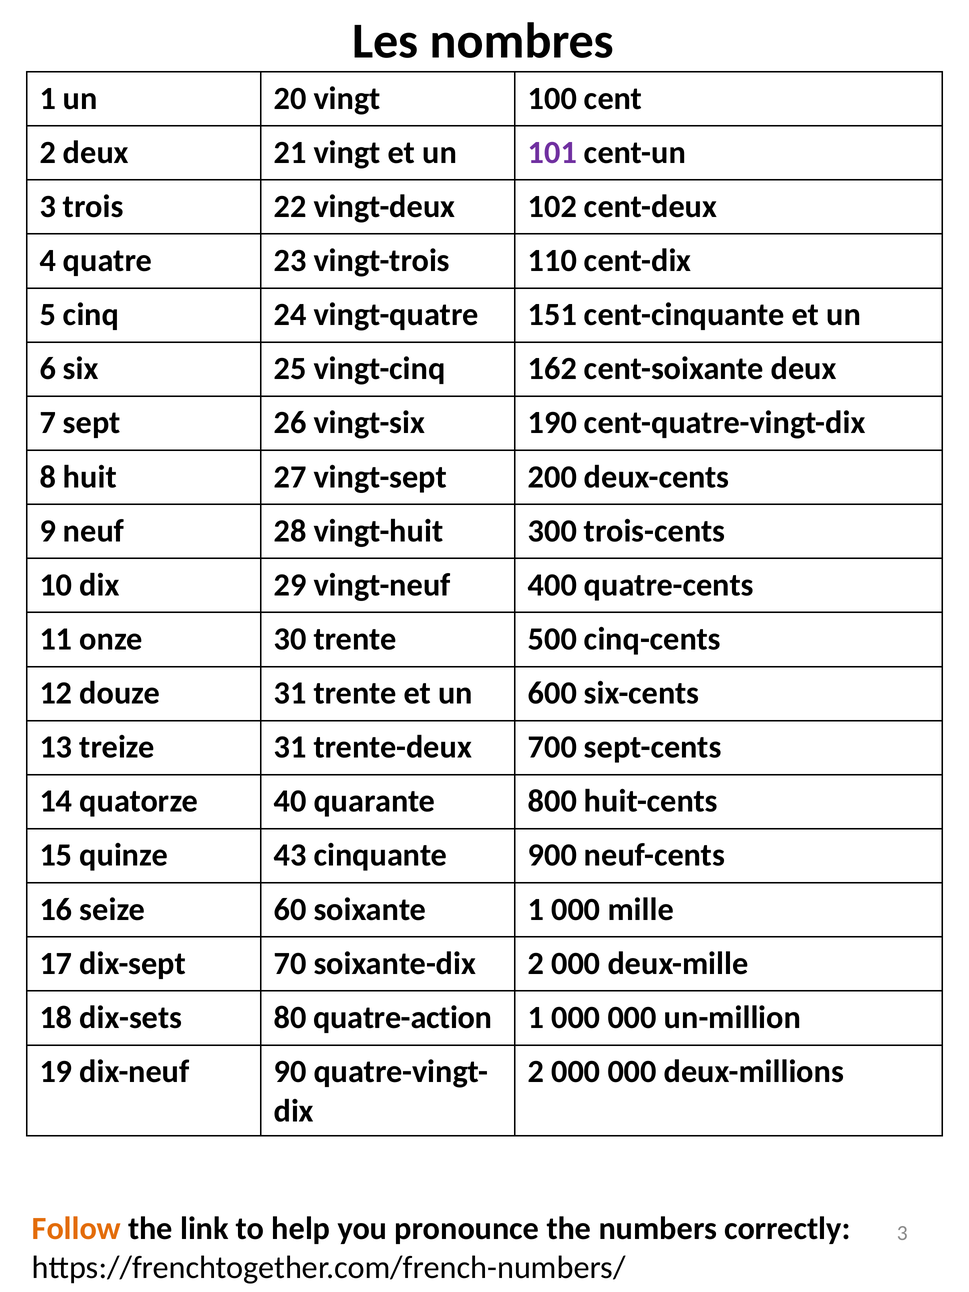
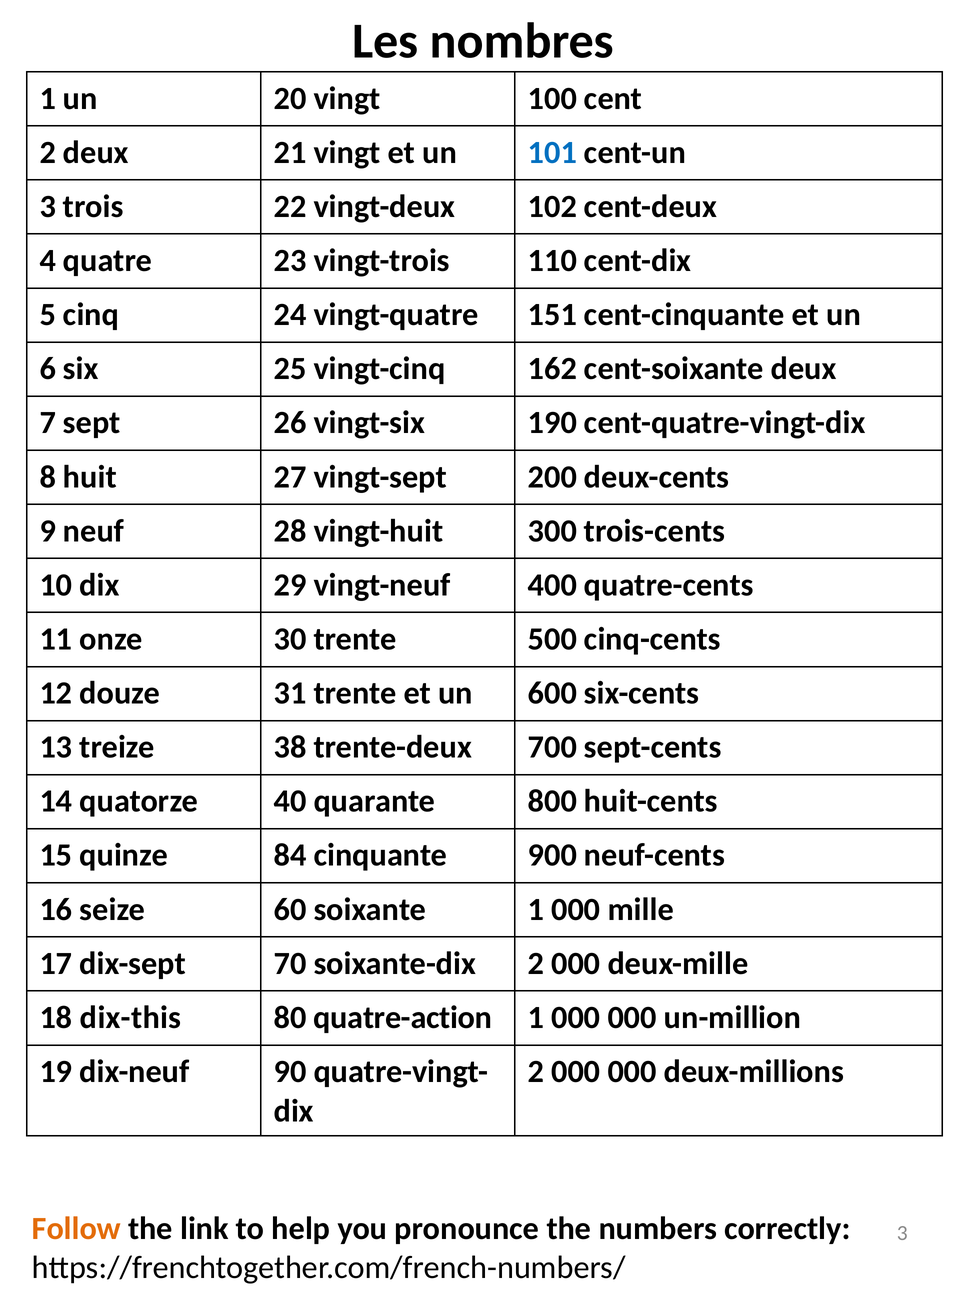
101 colour: purple -> blue (552, 152)
treize 31: 31 -> 38 (290, 747)
43: 43 -> 84 (290, 855)
dix-sets: dix-sets -> dix-this (131, 1018)
